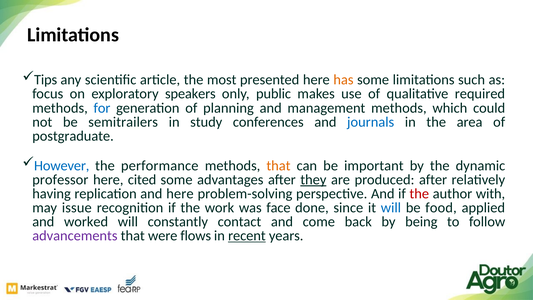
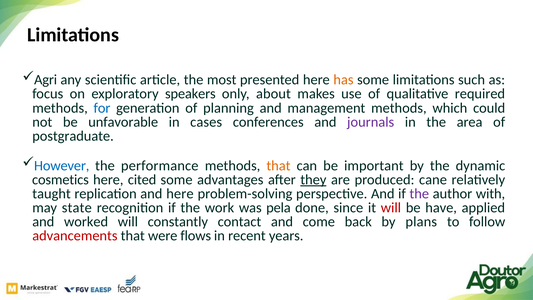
Tips: Tips -> Agri (46, 80)
public: public -> about (273, 94)
semitrailers: semitrailers -> unfavorable (123, 122)
study: study -> cases (206, 122)
journals colour: blue -> purple (371, 122)
professor: professor -> cosmetics (60, 180)
produced after: after -> cane (433, 180)
having: having -> taught (52, 194)
the colour: red -> purple (419, 194)
issue: issue -> state (77, 208)
face: face -> pela (278, 208)
will colour: blue -> red (391, 208)
food: food -> have (441, 208)
being: being -> plans (421, 222)
advancements colour: purple -> red (75, 236)
recent underline: present -> none (247, 236)
